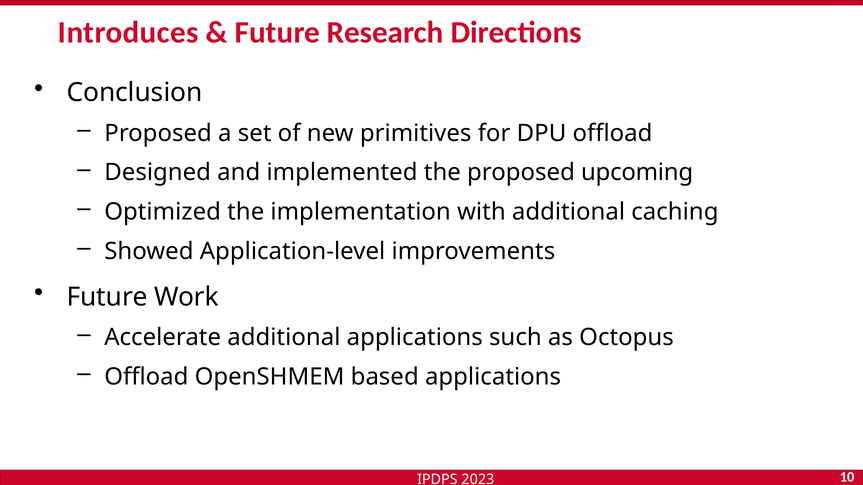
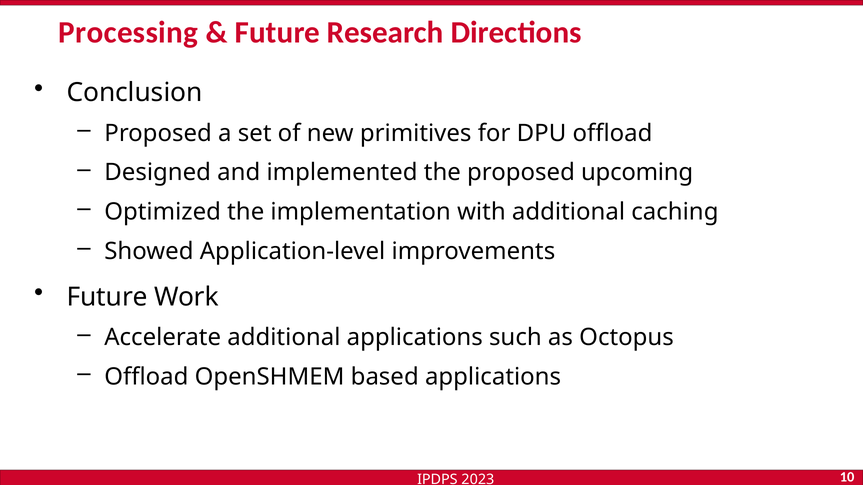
Introduces: Introduces -> Processing (128, 33)
